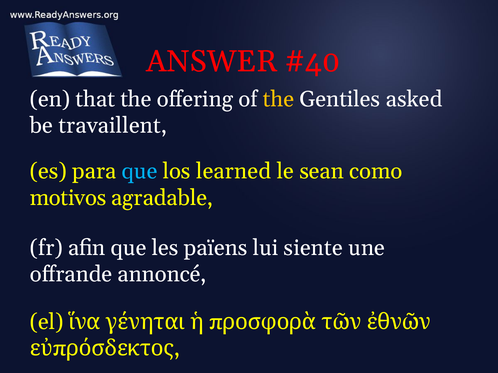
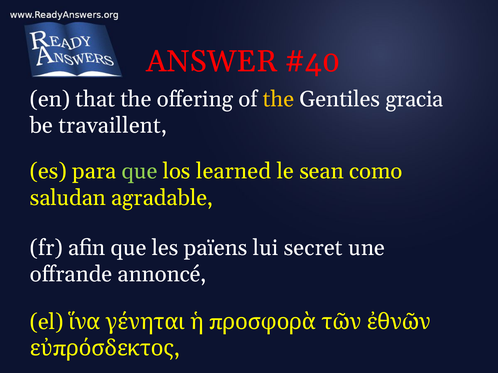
asked: asked -> gracia (414, 99)
que colour: light blue -> light green (139, 171)
motivos: motivos -> saludan (68, 198)
siente: siente -> secret (313, 248)
